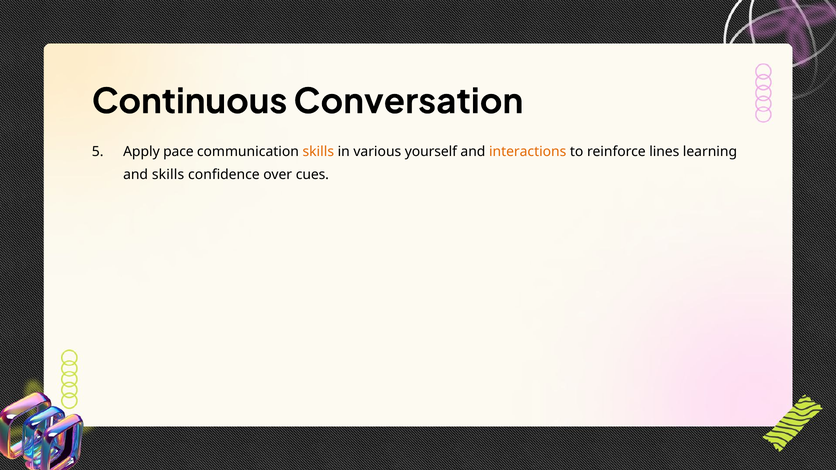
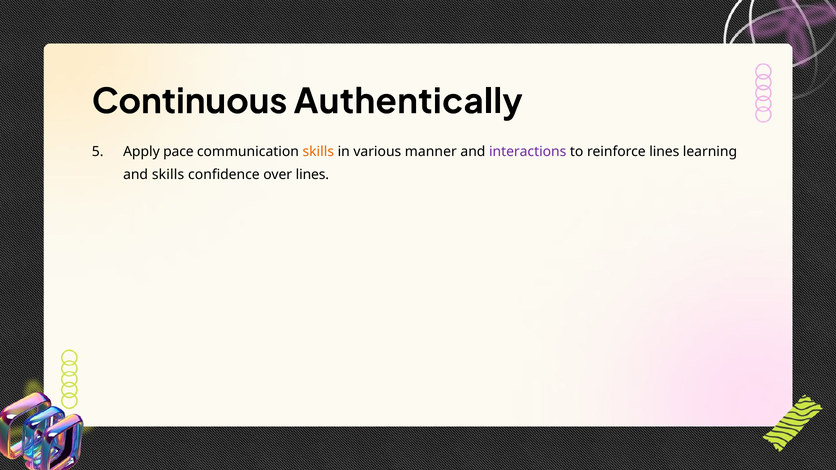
Conversation: Conversation -> Authentically (408, 102)
yourself: yourself -> manner (431, 152)
interactions colour: orange -> purple (528, 152)
over cues: cues -> lines (312, 175)
